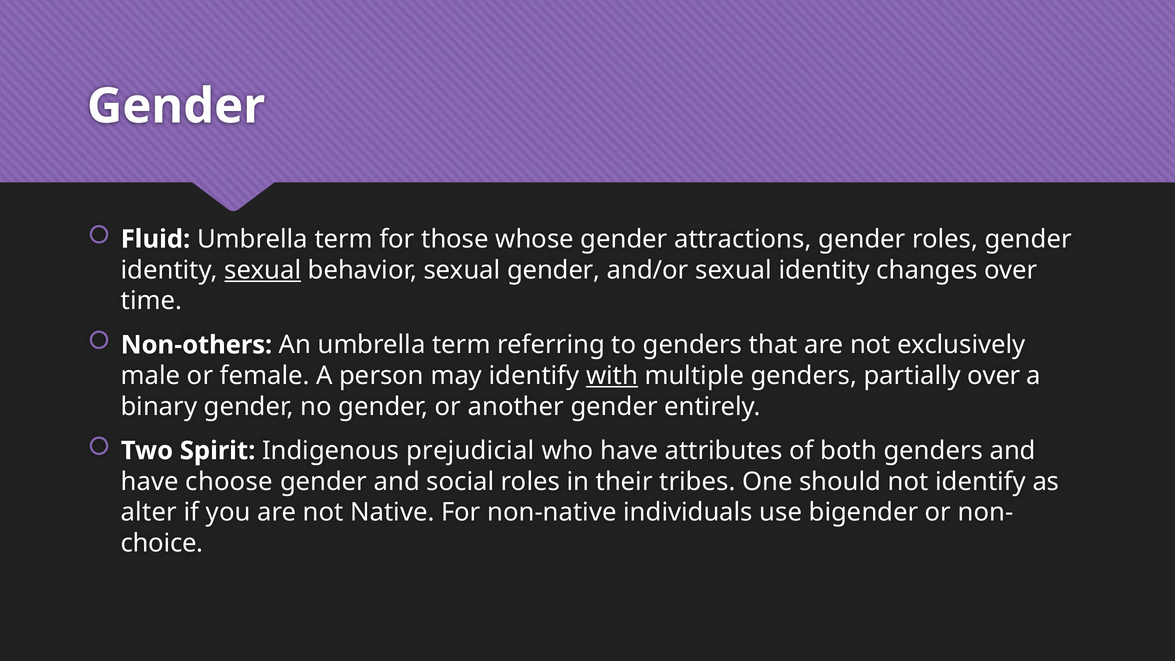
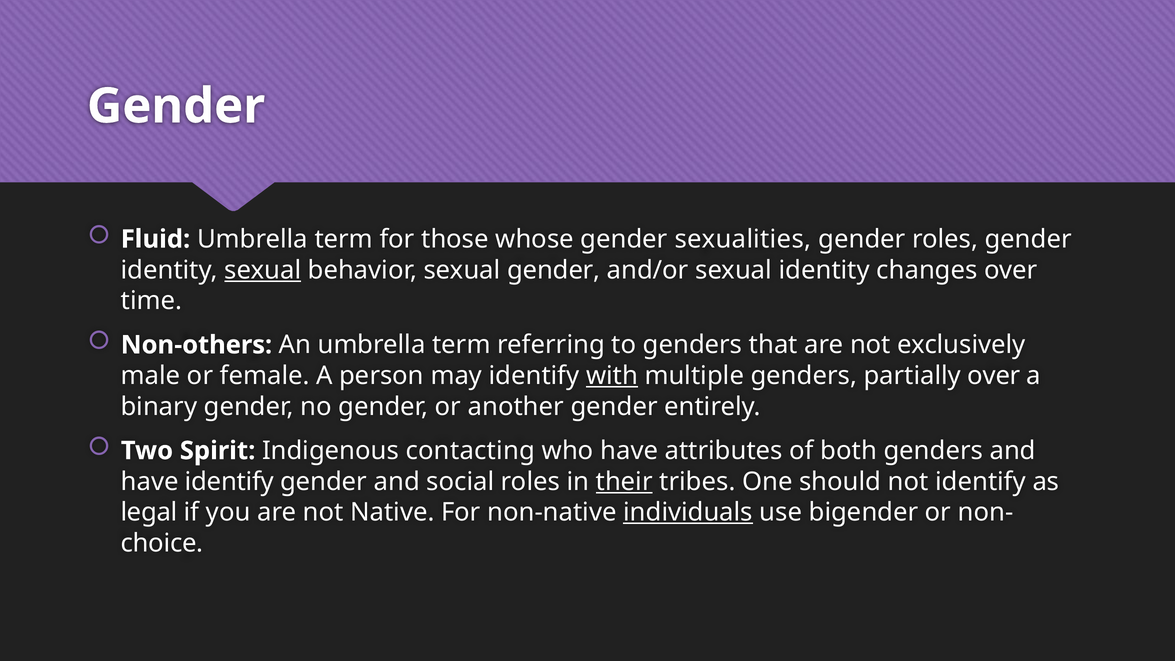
attractions: attractions -> sexualities (743, 239)
prejudicial: prejudicial -> contacting (470, 451)
have choose: choose -> identify (229, 482)
their underline: none -> present (624, 482)
alter: alter -> legal (149, 512)
individuals underline: none -> present (688, 512)
